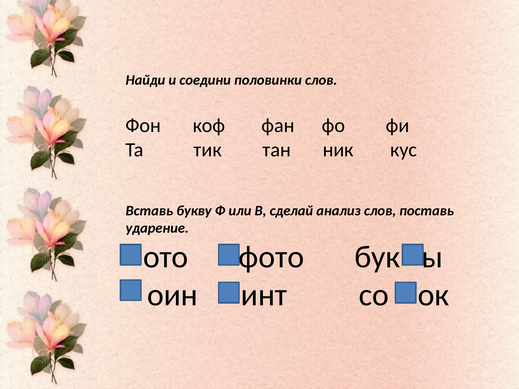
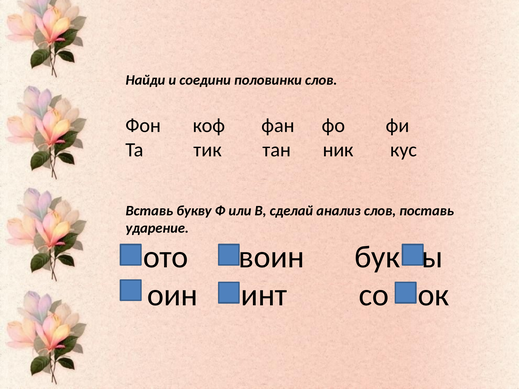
фото: фото -> воин (271, 257)
